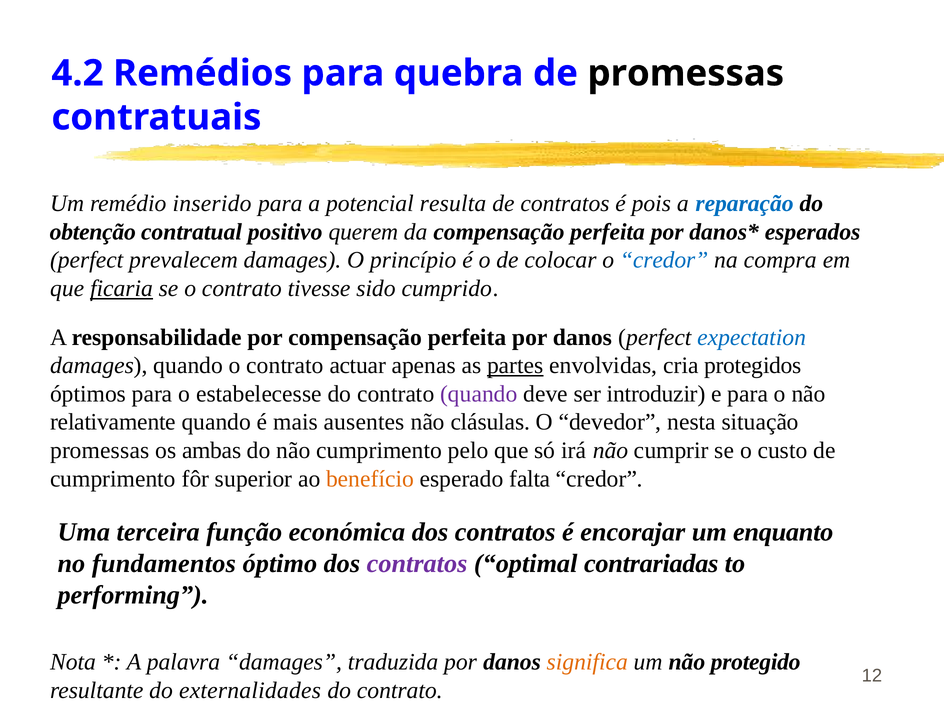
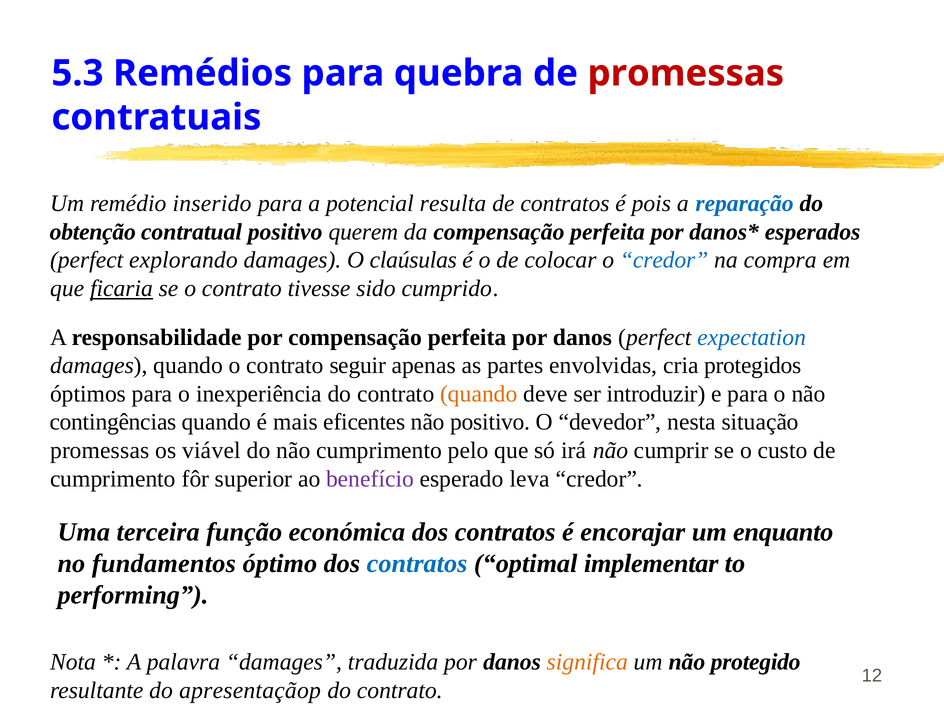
4.2: 4.2 -> 5.3 (78, 73)
promessas colour: black -> red (686, 73)
prevalecem: prevalecem -> explorando (183, 260)
princípio: princípio -> claúsulas (413, 260)
actuar: actuar -> seguir (358, 366)
partes underline: present -> none (515, 366)
estabelecesse: estabelecesse -> inexperiência (259, 394)
quando colour: purple -> orange (479, 394)
relativamente: relativamente -> contingências (113, 422)
ausentes: ausentes -> eficentes (364, 422)
não clásulas: clásulas -> positivo (490, 422)
ambas: ambas -> viável (212, 450)
benefício colour: orange -> purple (370, 479)
falta: falta -> leva (530, 479)
contratos colour: purple -> blue (417, 564)
contrariadas: contrariadas -> implementar (651, 564)
externalidades: externalidades -> apresentaçãop (250, 691)
